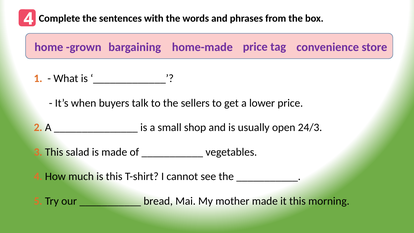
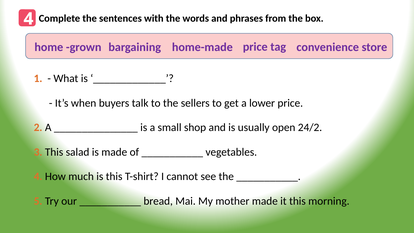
24/3: 24/3 -> 24/2 (310, 127)
